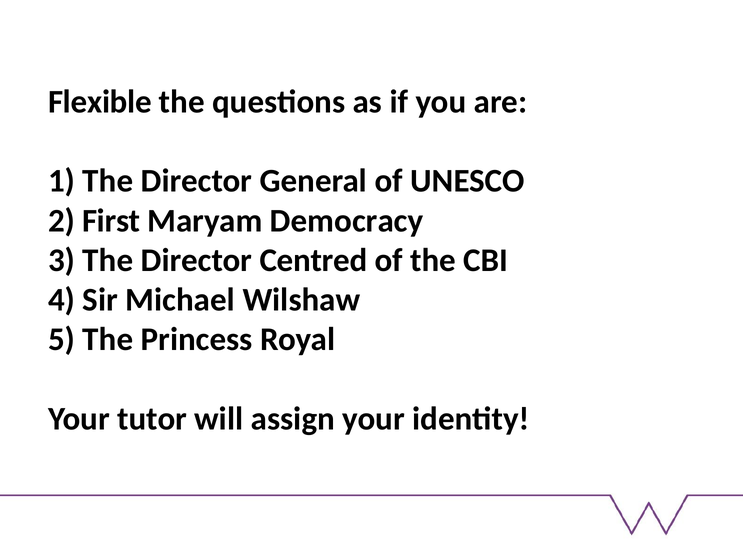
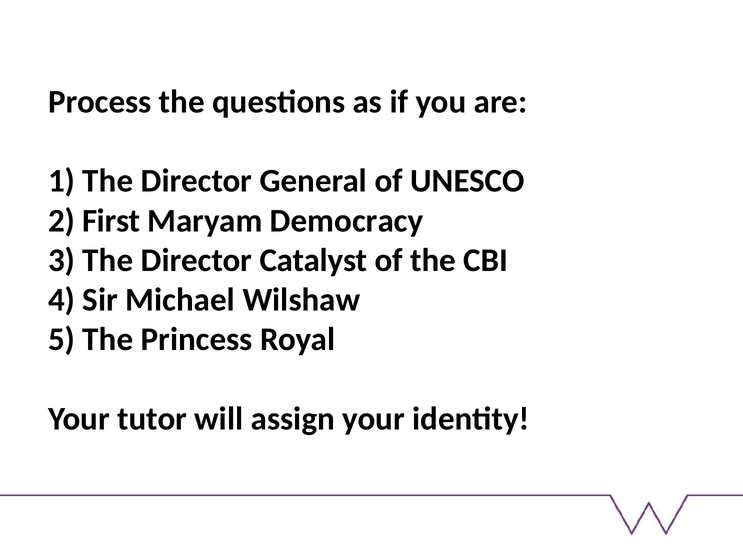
Flexible: Flexible -> Process (100, 102)
Centred: Centred -> Catalyst (313, 260)
